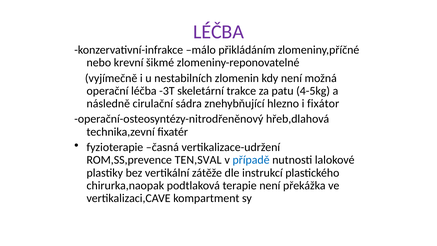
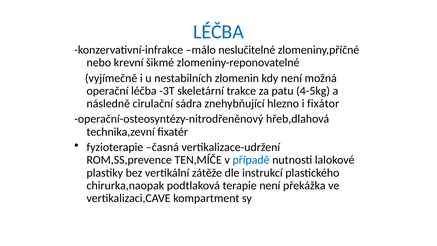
LÉČBA colour: purple -> blue (218, 32)
přikládáním: přikládáním -> neslučitelné (247, 50)
TEN,SVAL: TEN,SVAL -> TEN,MÍČE (198, 160)
